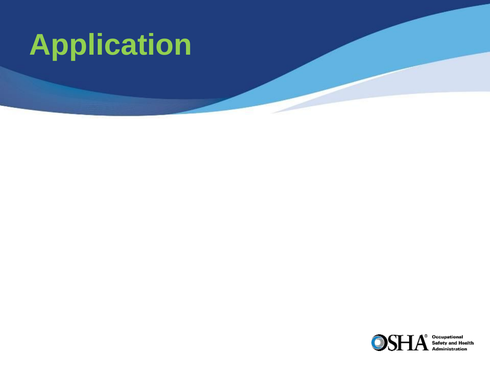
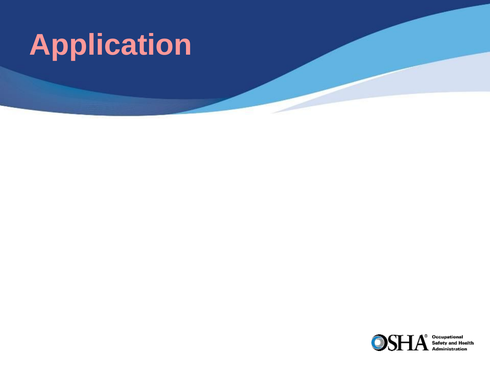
Application colour: light green -> pink (111, 45)
